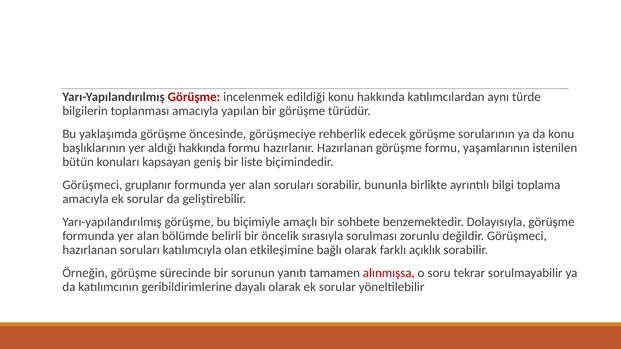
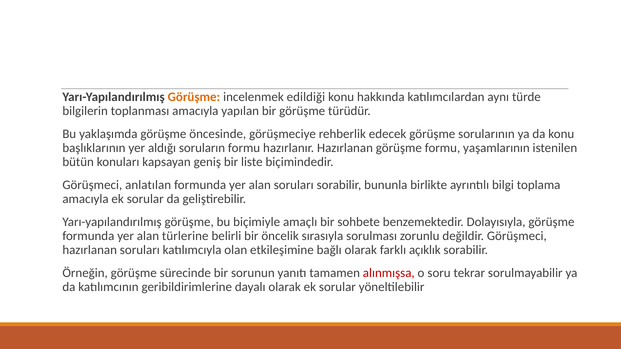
Görüşme colour: red -> orange (194, 97)
aldığı hakkında: hakkında -> soruların (202, 148)
gruplanır: gruplanır -> anlatılan (148, 185)
bölümde: bölümde -> türlerine (185, 236)
